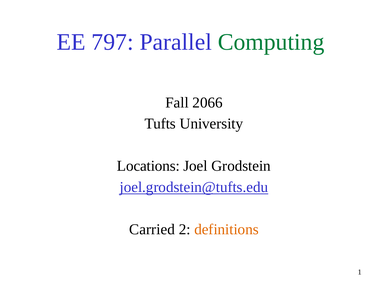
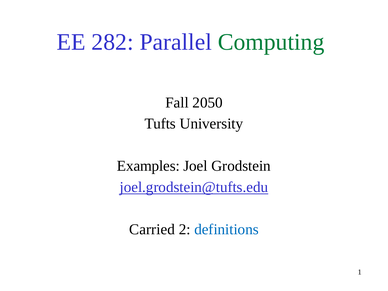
797: 797 -> 282 (113, 42)
2066: 2066 -> 2050 (208, 103)
Locations: Locations -> Examples (148, 166)
definitions colour: orange -> blue (226, 229)
